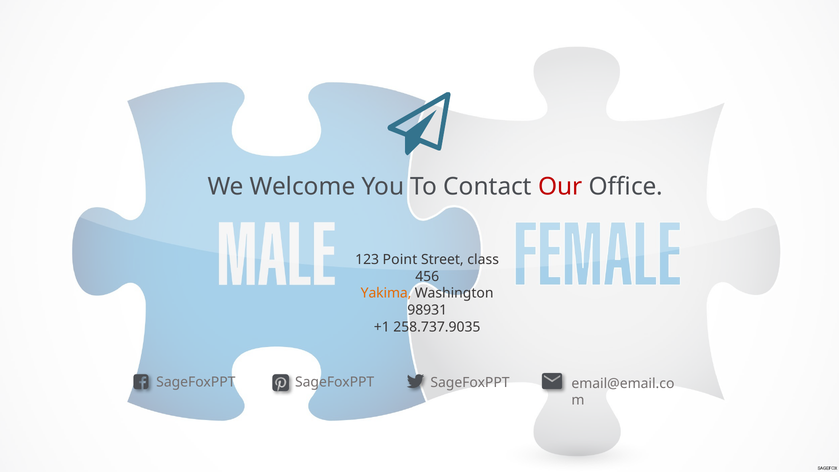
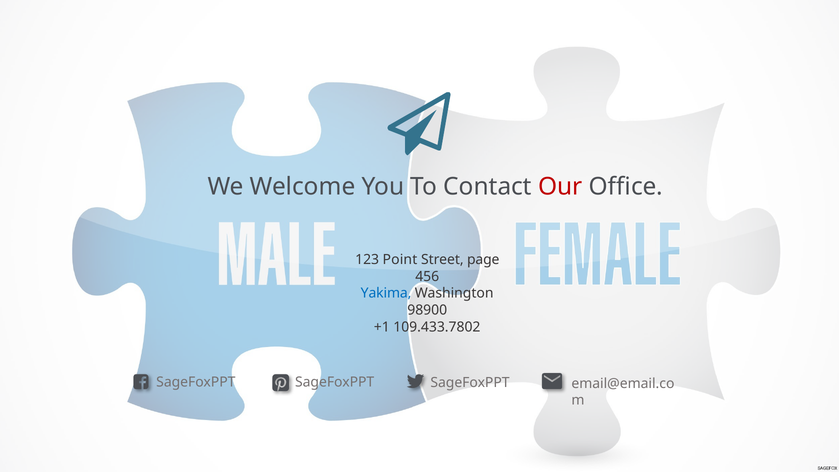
class: class -> page (483, 260)
Yakima colour: orange -> blue (386, 293)
98931: 98931 -> 98900 (427, 310)
258.737.9035: 258.737.9035 -> 109.433.7802 (437, 327)
